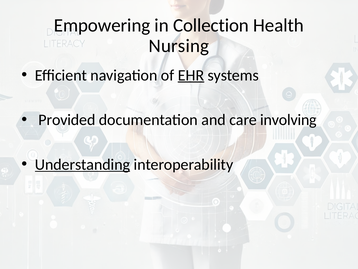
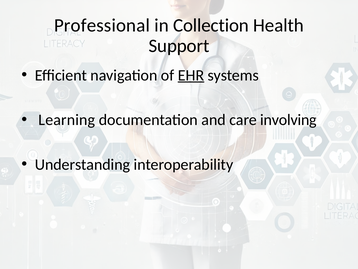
Empowering: Empowering -> Professional (102, 25)
Nursing: Nursing -> Support (179, 46)
Provided: Provided -> Learning (67, 120)
Understanding underline: present -> none (82, 164)
